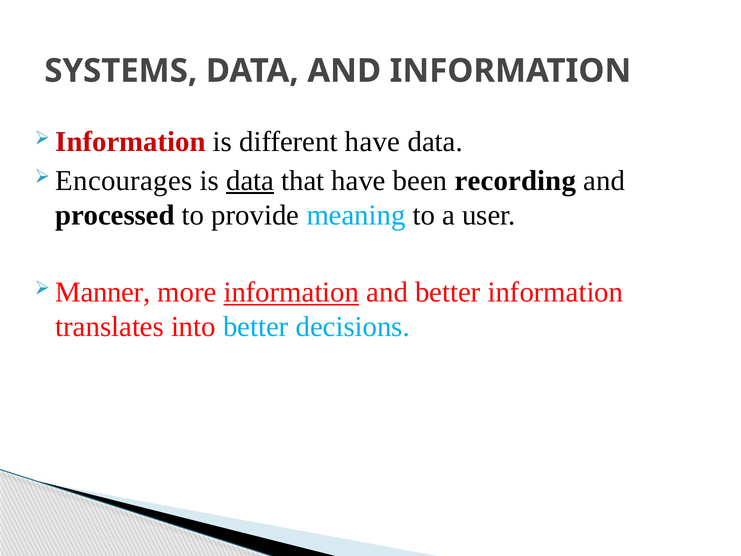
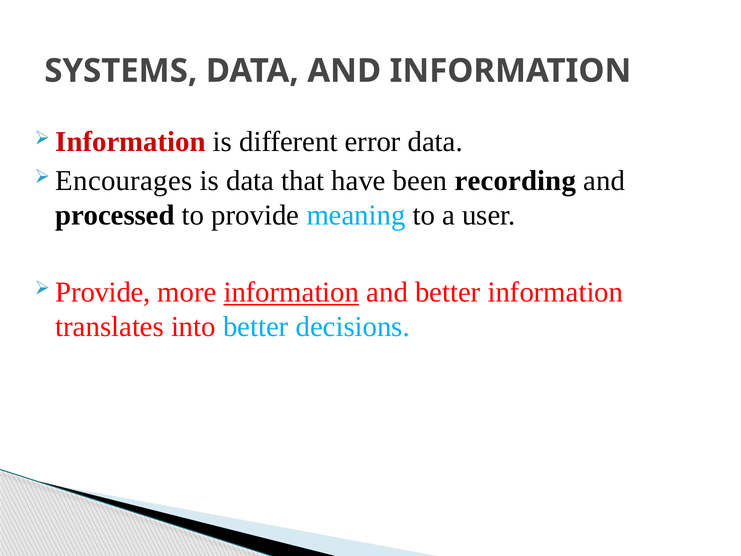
different have: have -> error (373, 142)
data underline: present -> none (250, 180)
Manner: Manner -> Provide (103, 292)
